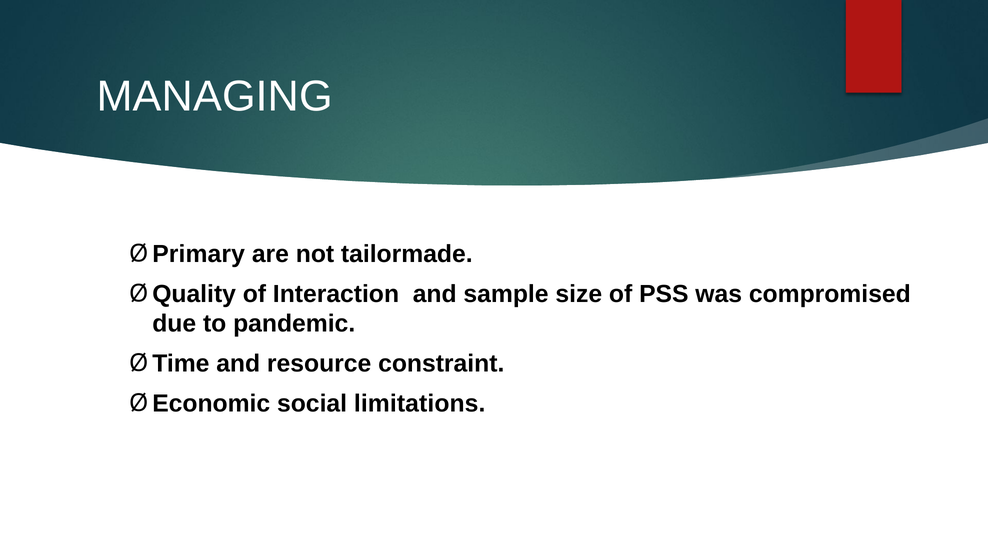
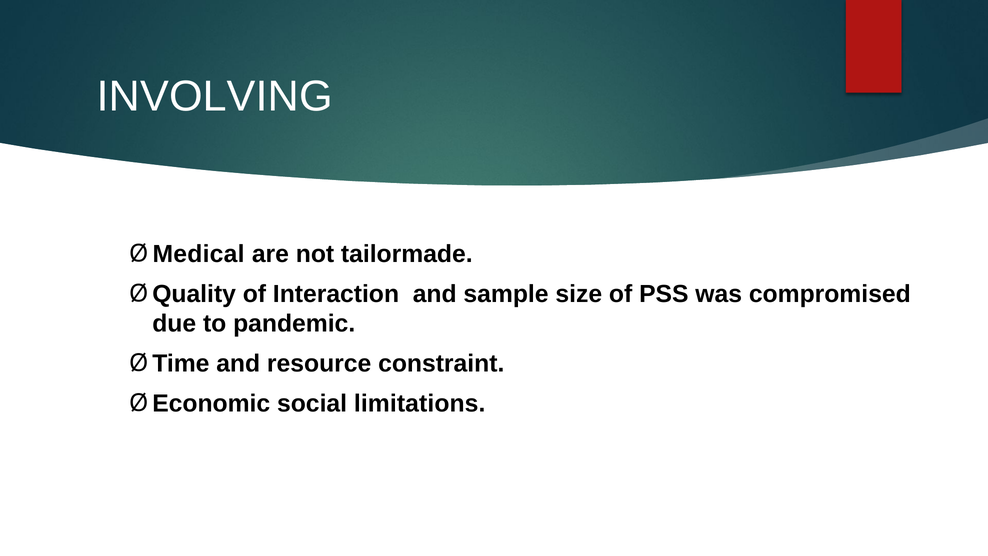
MANAGING: MANAGING -> INVOLVING (215, 96)
Primary: Primary -> Medical (199, 254)
